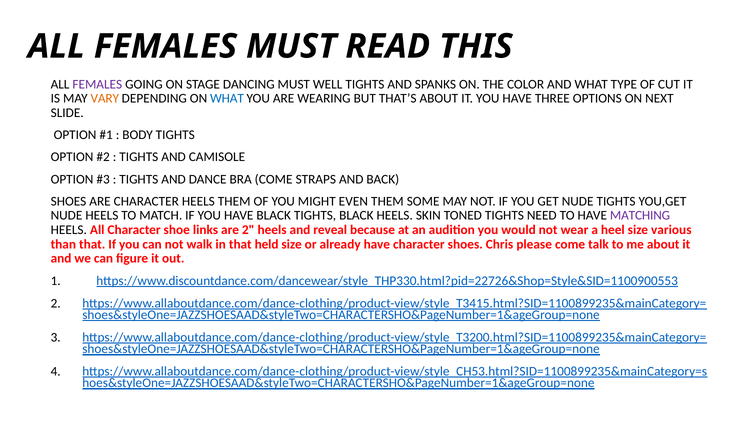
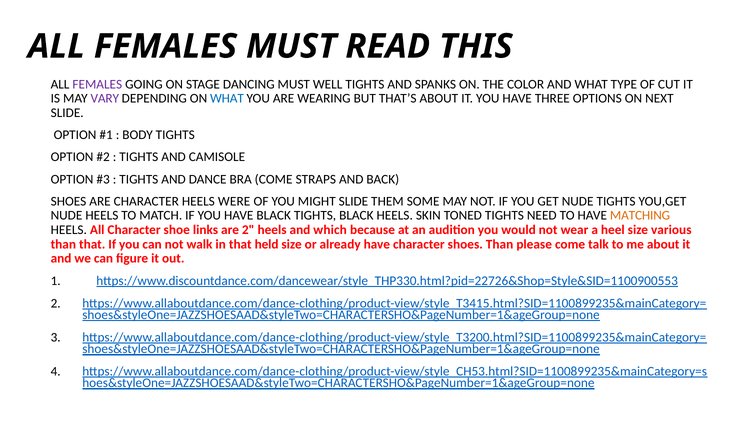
VARY colour: orange -> purple (105, 99)
HEELS THEM: THEM -> WERE (234, 201)
MIGHT EVEN: EVEN -> SLIDE (353, 201)
MATCHING colour: purple -> orange (640, 216)
reveal: reveal -> which (330, 230)
shoes Chris: Chris -> Than (500, 244)
